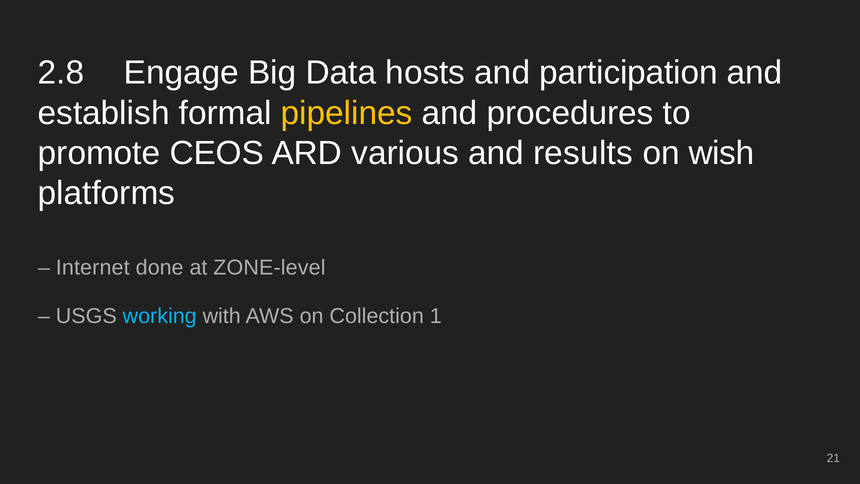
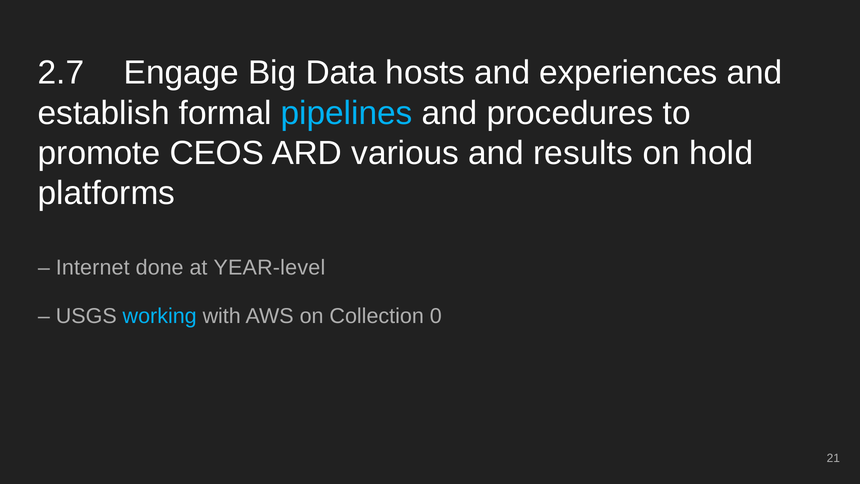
2.8: 2.8 -> 2.7 (61, 73)
participation: participation -> experiences (628, 73)
pipelines colour: yellow -> light blue (347, 113)
wish: wish -> hold (721, 153)
ZONE-level: ZONE-level -> YEAR-level (269, 267)
1: 1 -> 0 (436, 316)
